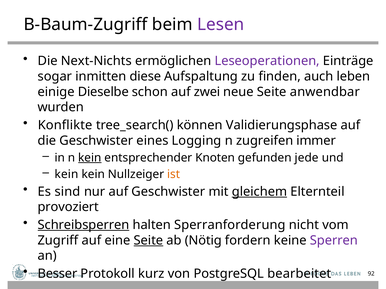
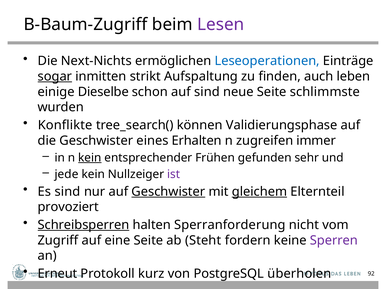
Leseoperationen colour: purple -> blue (267, 61)
sogar underline: none -> present (55, 77)
diese: diese -> strikt (145, 77)
auf zwei: zwei -> sind (207, 92)
anwendbar: anwendbar -> schlimmste (325, 92)
Logging: Logging -> Erhalten (197, 141)
Knoten: Knoten -> Frühen (215, 158)
jede: jede -> sehr (307, 158)
kein: kein -> jede (67, 174)
ist colour: orange -> purple (174, 174)
Geschwister underline: none -> present (168, 192)
Seite underline: present -> none (148, 241)
Nötig: Nötig -> Steht (203, 241)
Besser: Besser -> Erneut (57, 274)
bearbeitet: bearbeitet -> überholen (299, 274)
